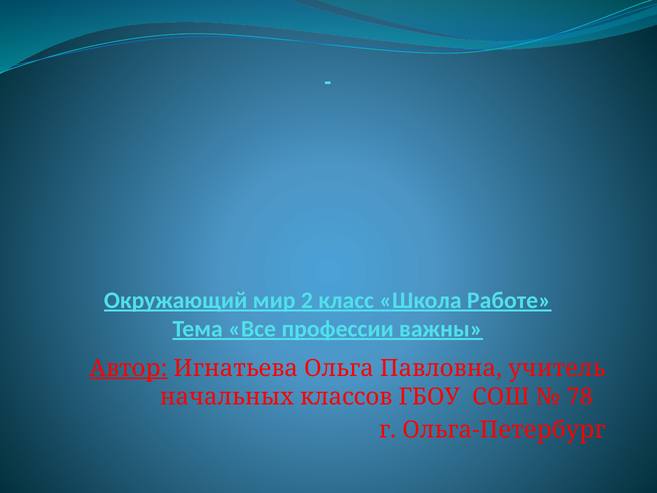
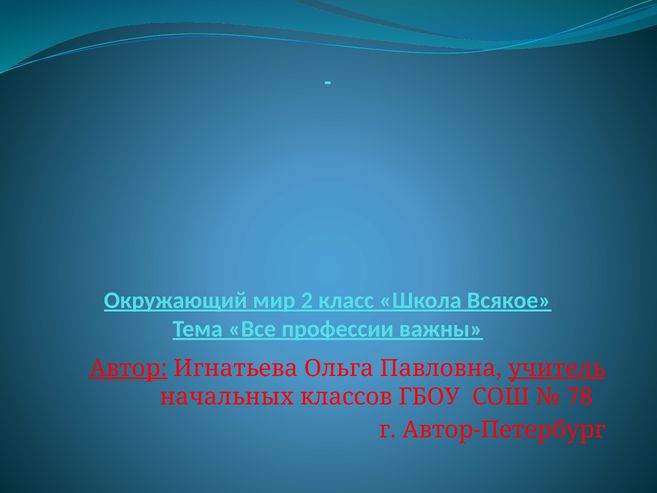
Работе: Работе -> Всякое (509, 300)
учитель underline: none -> present (557, 368)
Ольга-Петербург: Ольга-Петербург -> Автор-Петербург (504, 430)
